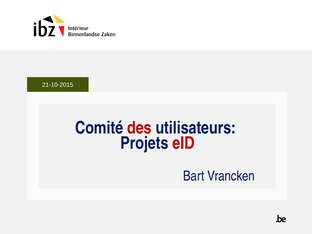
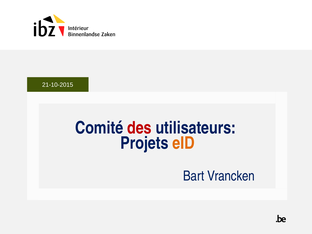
eID colour: red -> orange (183, 143)
